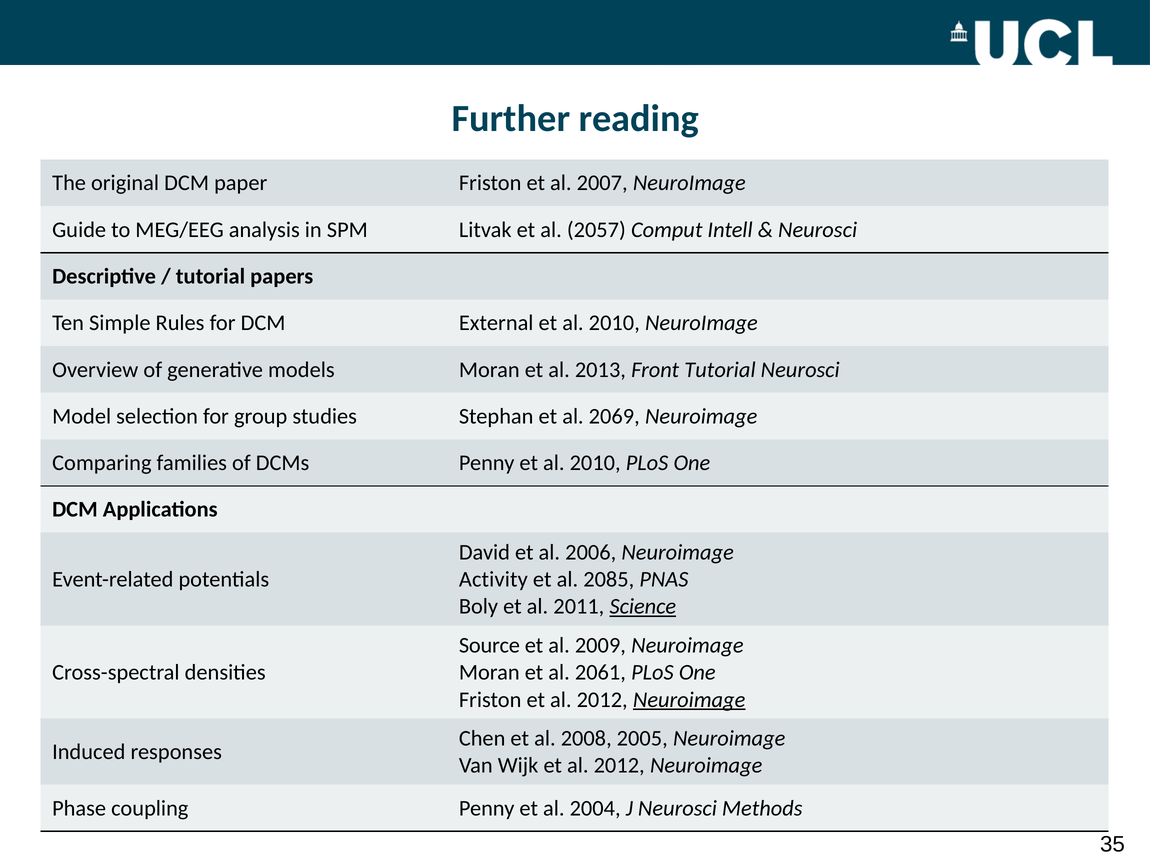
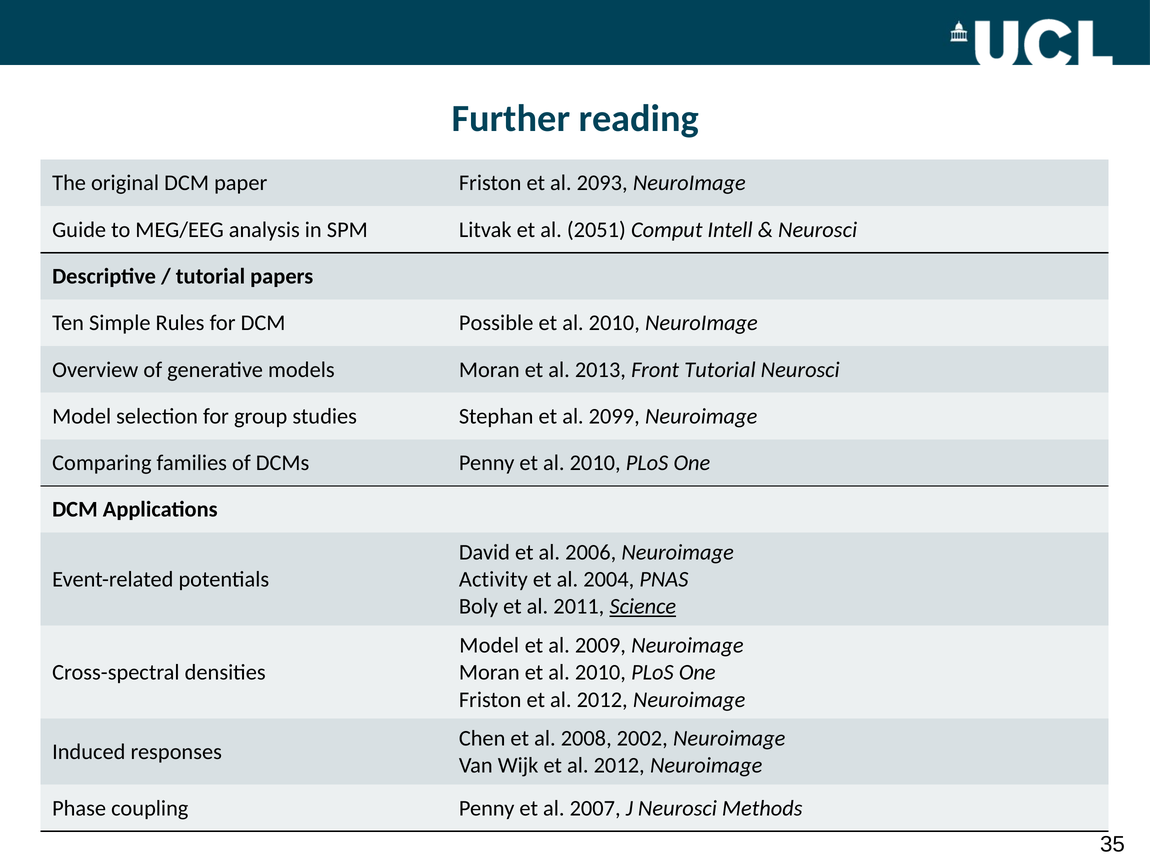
2007: 2007 -> 2093 (602, 183)
2057: 2057 -> 2051 (596, 230)
External: External -> Possible (496, 323)
2069: 2069 -> 2099 (614, 417)
2085: 2085 -> 2004 (609, 580)
Source: Source -> Model (489, 646)
Moran et al 2061: 2061 -> 2010 (600, 673)
Neuroimage underline: present -> none (689, 700)
2005: 2005 -> 2002 (642, 739)
2004: 2004 -> 2007 (595, 809)
